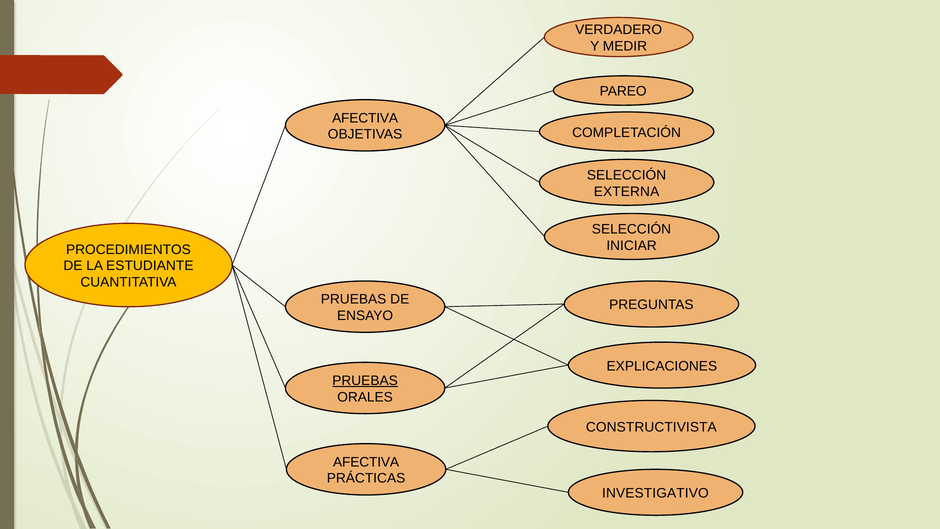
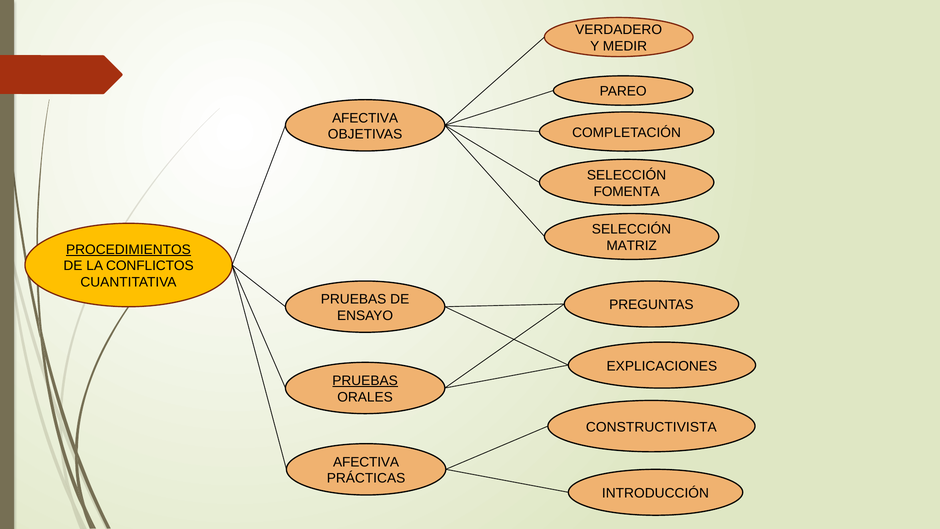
EXTERNA: EXTERNA -> FOMENTA (627, 191)
INICIAR: INICIAR -> MATRIZ (632, 246)
PROCEDIMIENTOS underline: none -> present (128, 249)
ESTUDIANTE: ESTUDIANTE -> CONFLICTOS (150, 266)
INVESTIGATIVO: INVESTIGATIVO -> INTRODUCCIÓN (655, 493)
